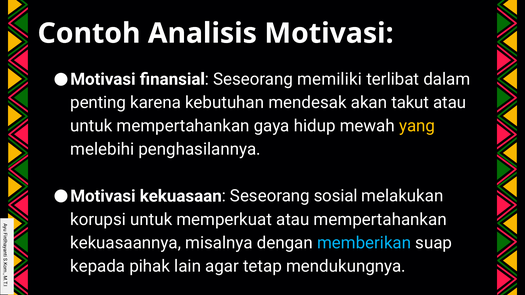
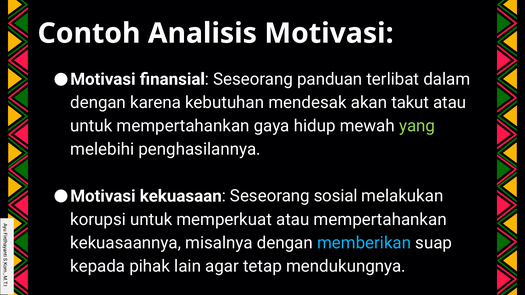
memiliki: memiliki -> panduan (330, 79)
penting: penting -> dengan (98, 103)
yang colour: yellow -> light green (417, 126)
